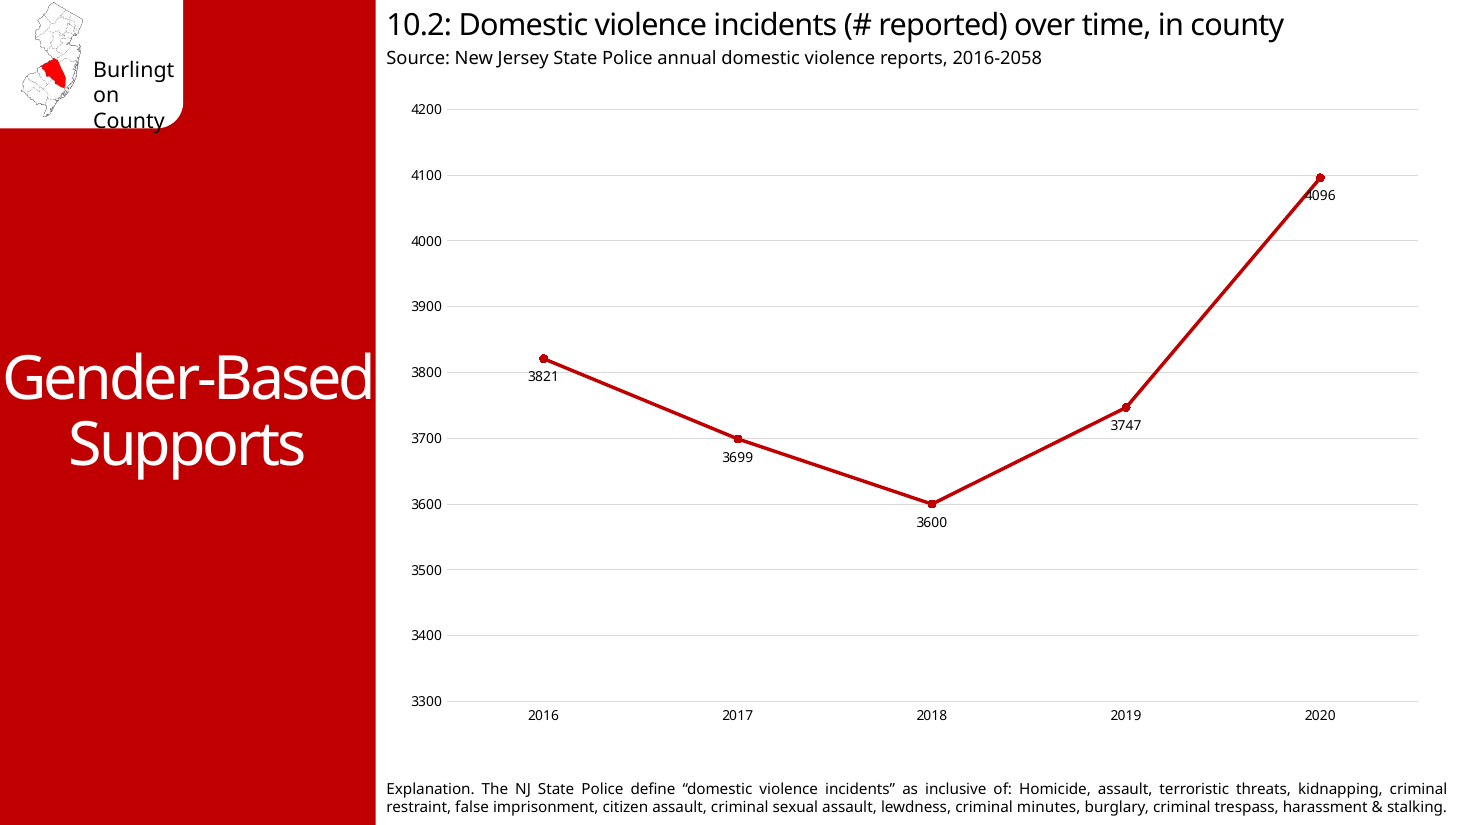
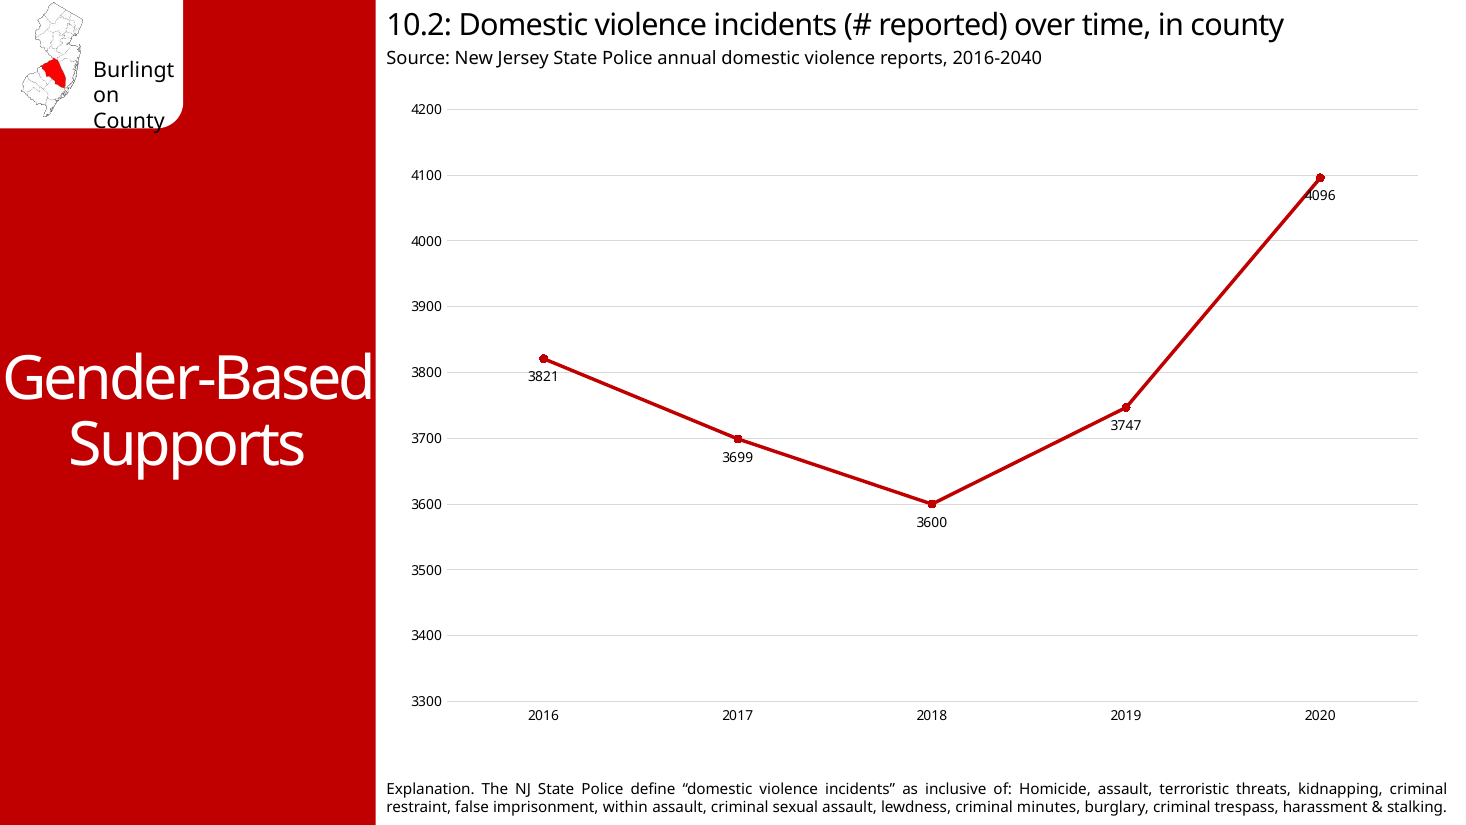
2016-2058: 2016-2058 -> 2016-2040 (997, 58)
citizen: citizen -> within (625, 807)
